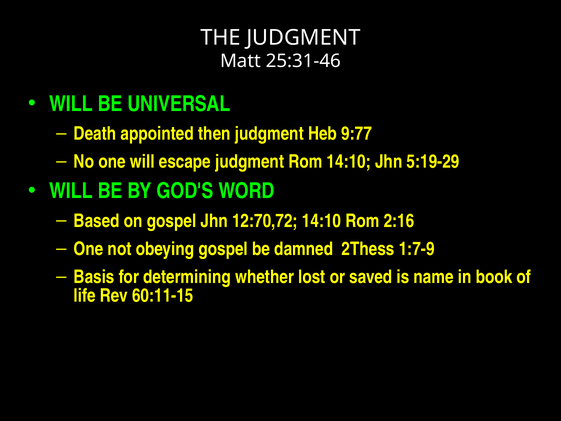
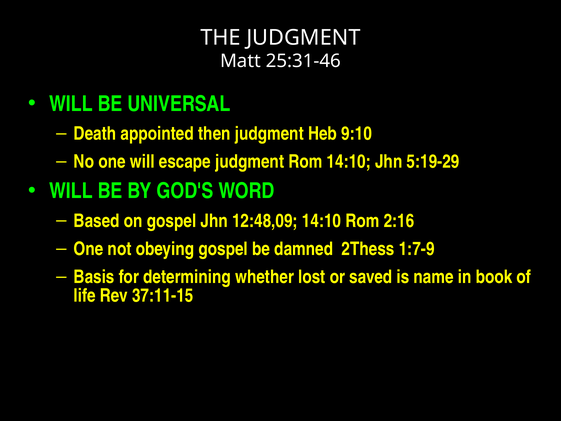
9:77: 9:77 -> 9:10 (357, 133)
12:70,72: 12:70,72 -> 12:48,09 (265, 221)
60:11-15: 60:11-15 -> 37:11-15 (163, 296)
